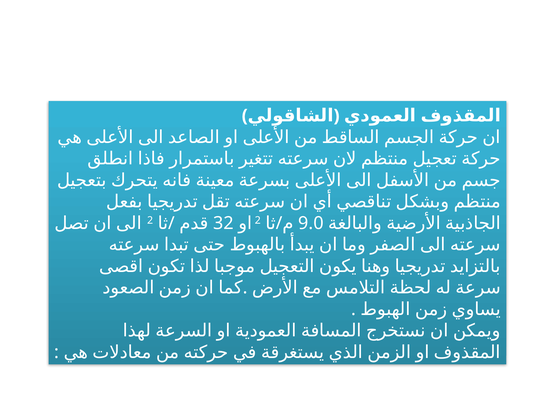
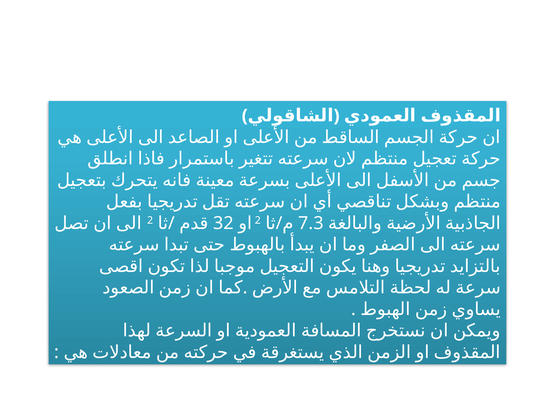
9.0: 9.0 -> 7.3 (311, 223)
